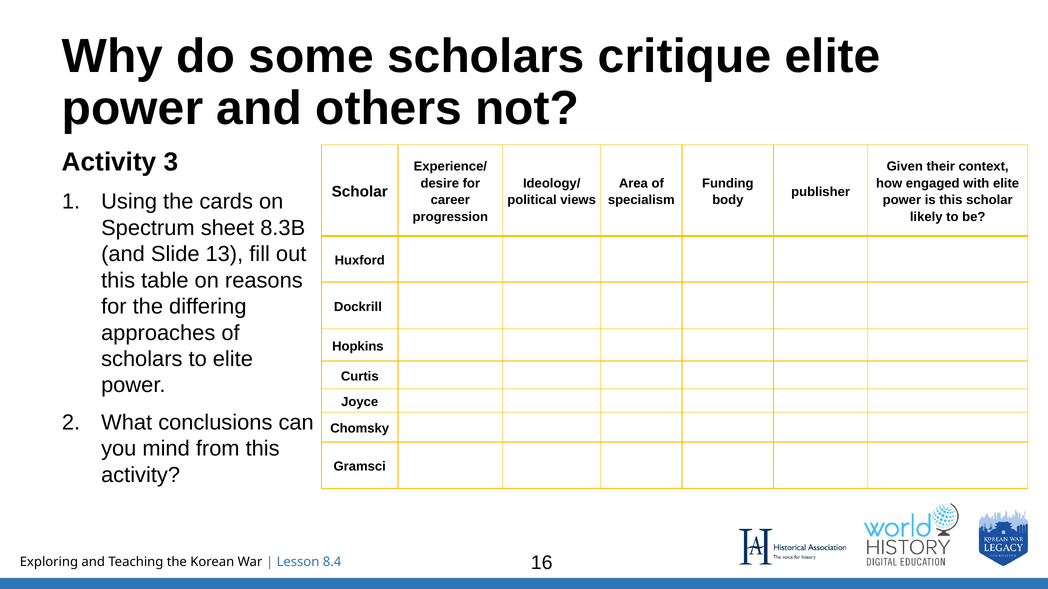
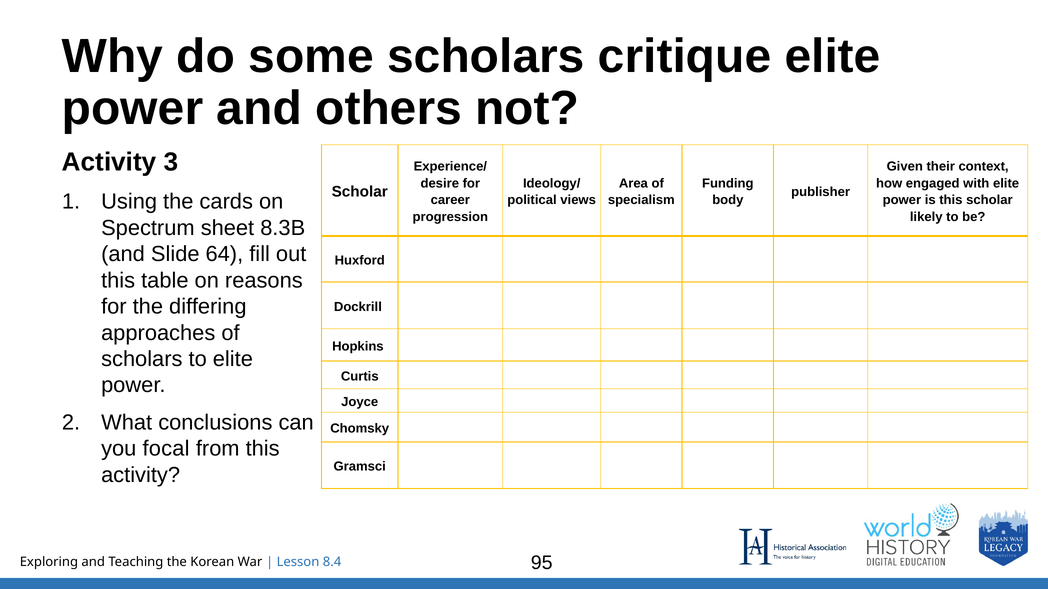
13: 13 -> 64 (224, 254)
mind: mind -> focal (166, 449)
16: 16 -> 95 (542, 563)
